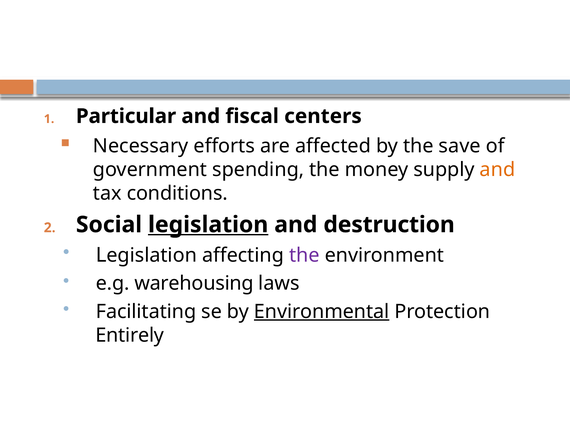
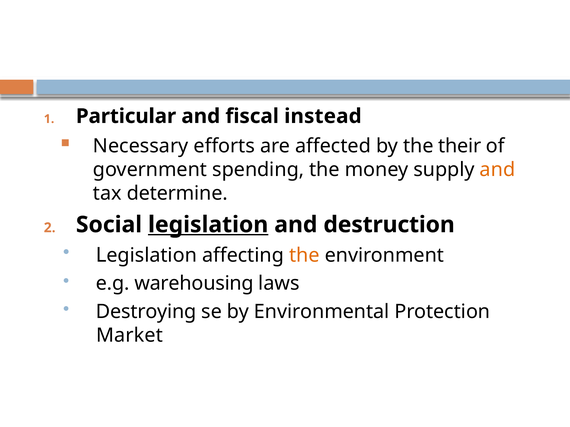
centers: centers -> instead (323, 116)
save: save -> their (460, 146)
conditions: conditions -> determine (177, 194)
the colour: purple -> orange (304, 256)
Facilitating: Facilitating -> Destroying (146, 312)
Environmental underline: present -> none (322, 312)
Entirely: Entirely -> Market (130, 336)
